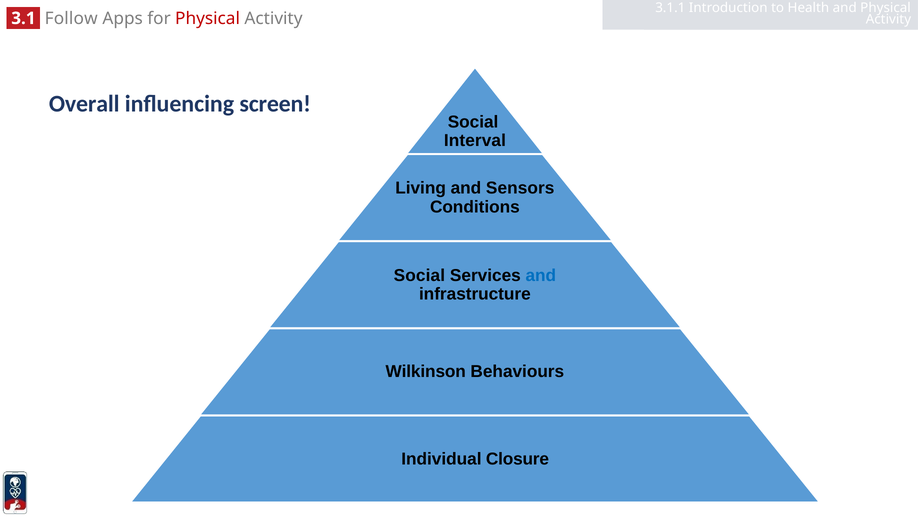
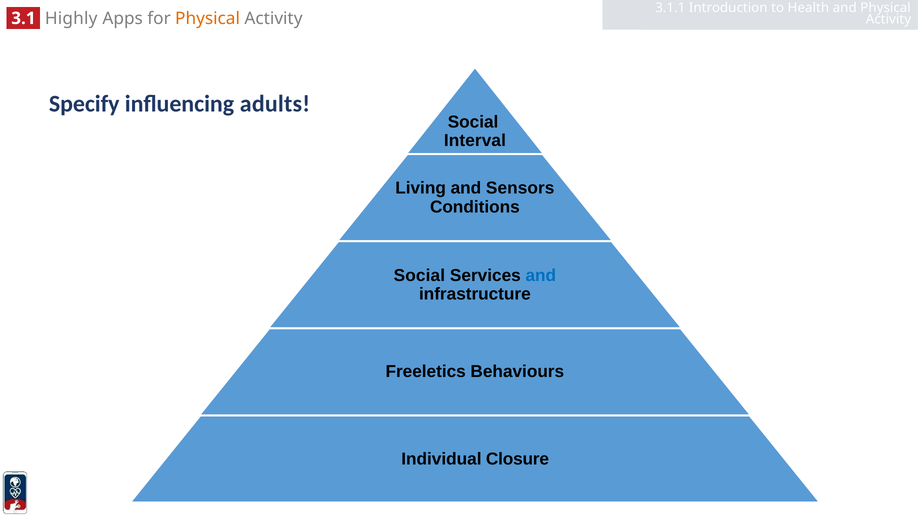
Follow: Follow -> Highly (71, 18)
Physical colour: red -> orange (208, 18)
Overall: Overall -> Specify (84, 104)
screen: screen -> adults (275, 104)
Wilkinson: Wilkinson -> Freeletics (426, 371)
